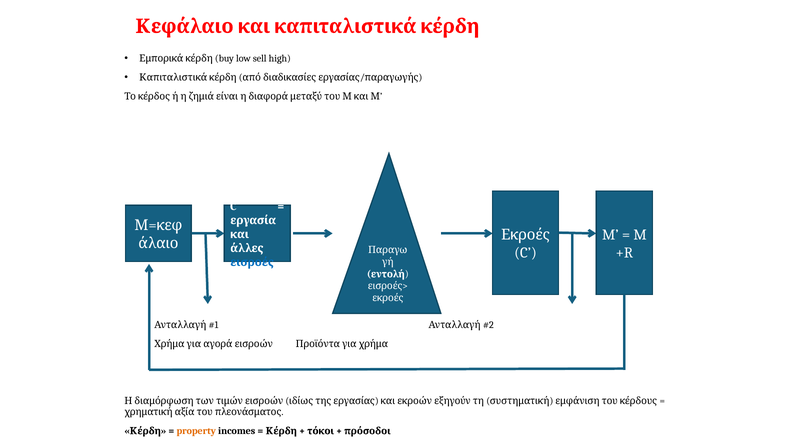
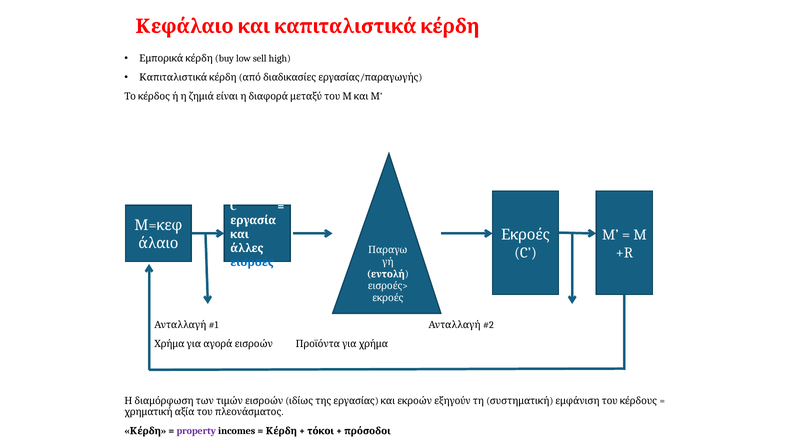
property colour: orange -> purple (196, 431)
